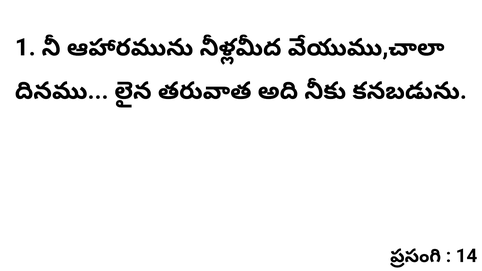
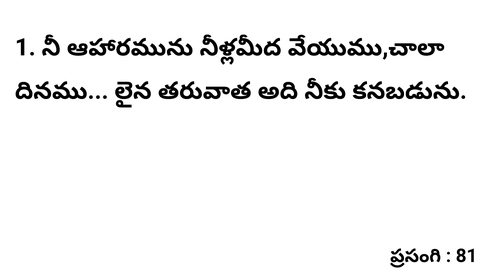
14: 14 -> 81 (466, 256)
